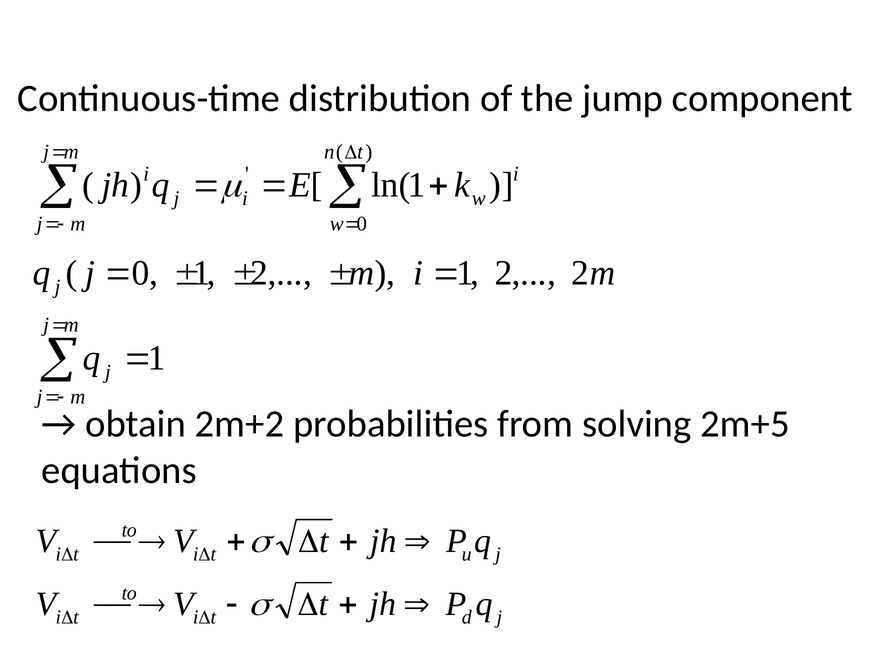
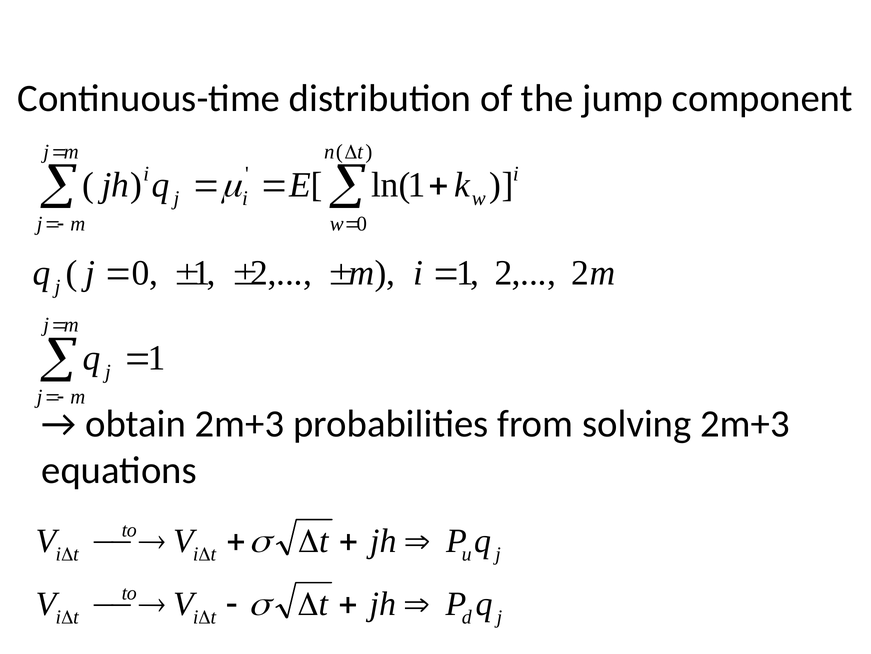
obtain 2m+2: 2m+2 -> 2m+3 (239, 424)
solving 2m+5: 2m+5 -> 2m+3 (745, 424)
